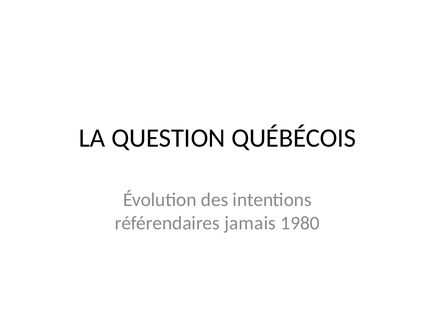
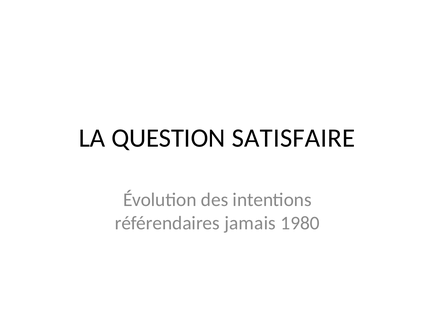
QUÉBÉCOIS: QUÉBÉCOIS -> SATISFAIRE (293, 138)
